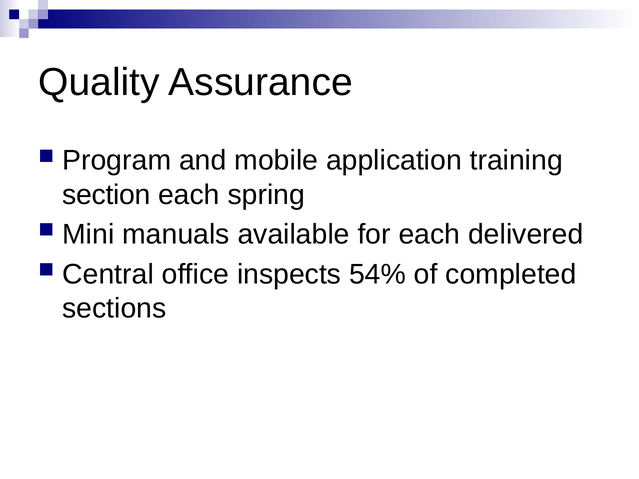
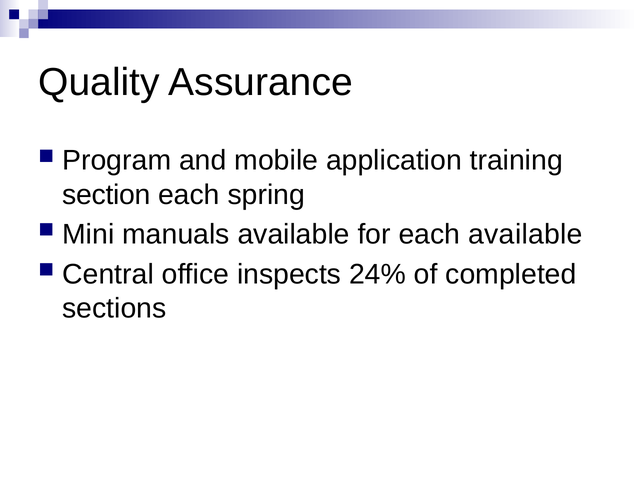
each delivered: delivered -> available (526, 235)
54%: 54% -> 24% (378, 274)
